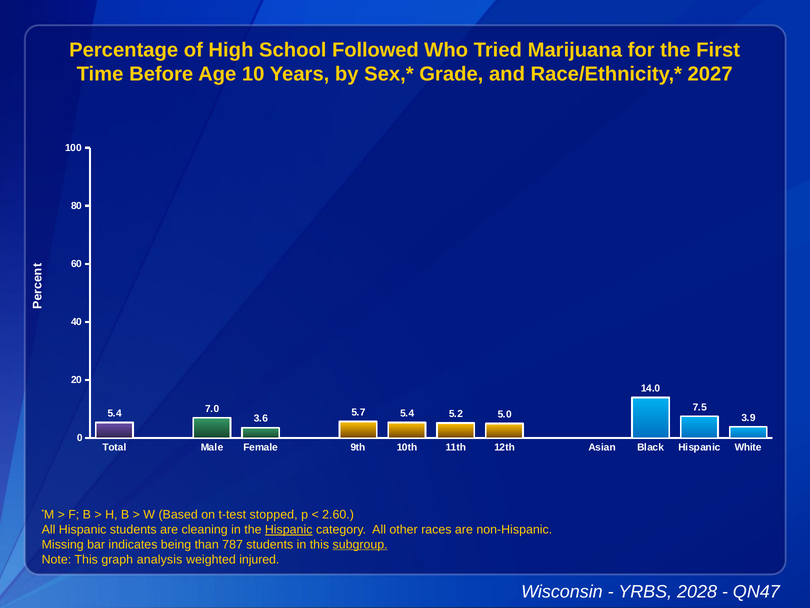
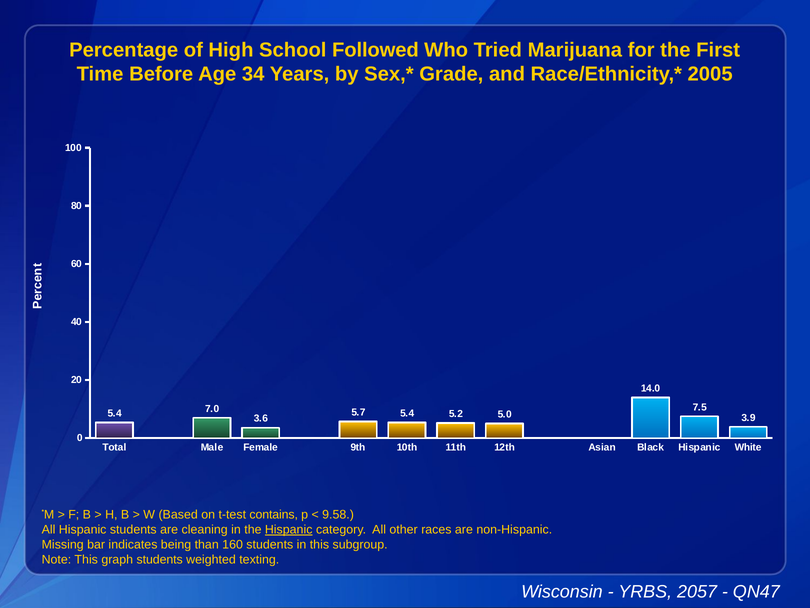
10: 10 -> 34 (253, 74)
2027: 2027 -> 2005 (710, 74)
stopped: stopped -> contains (274, 514)
2.60: 2.60 -> 9.58 (338, 514)
787: 787 -> 160 (233, 544)
subgroup underline: present -> none (360, 544)
graph analysis: analysis -> students (160, 559)
injured: injured -> texting (259, 559)
2028: 2028 -> 2057 (697, 591)
